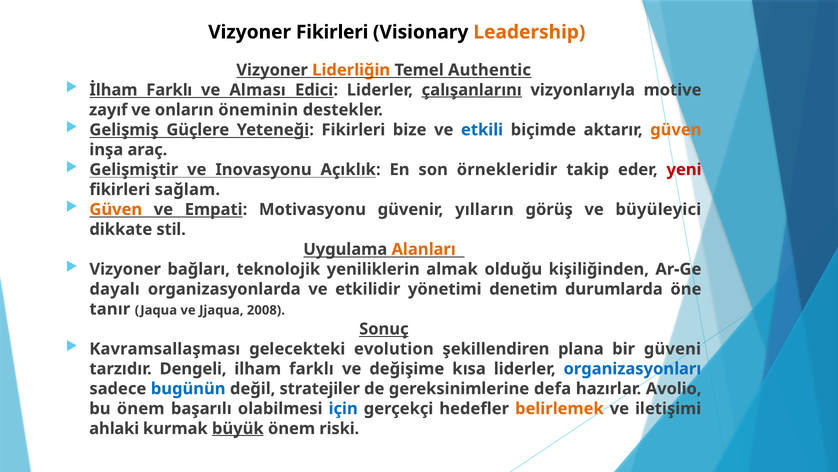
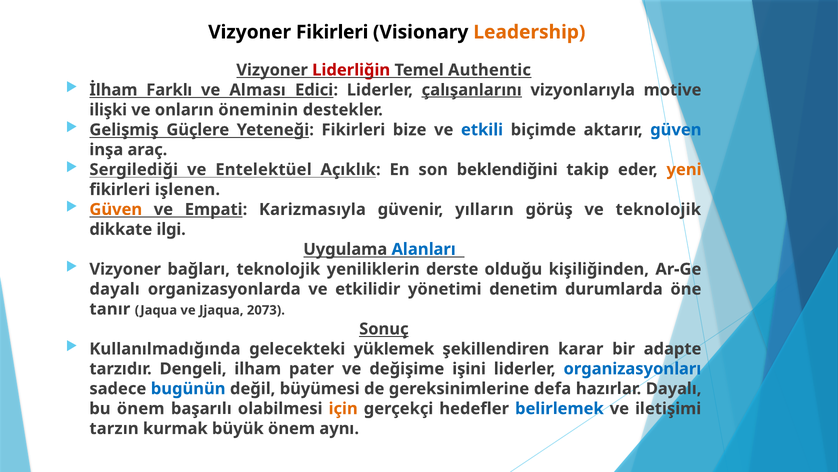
Liderliğin colour: orange -> red (351, 70)
zayıf: zayıf -> ilişki (108, 110)
güven colour: orange -> blue (676, 130)
Gelişmiştir: Gelişmiştir -> Sergilediği (134, 169)
Inovasyonu: Inovasyonu -> Entelektüel (263, 169)
örnekleridir: örnekleridir -> beklendiğini (507, 169)
yeni colour: red -> orange (684, 169)
sağlam: sağlam -> işlenen (187, 189)
Motivasyonu: Motivasyonu -> Karizmasıyla (312, 209)
ve büyüleyici: büyüleyici -> teknolojik (658, 209)
stil: stil -> ilgi (171, 229)
Alanları colour: orange -> blue (424, 249)
almak: almak -> derste (452, 269)
2008: 2008 -> 2073 (266, 310)
Kavramsallaşması: Kavramsallaşması -> Kullanılmadığında (165, 348)
evolution: evolution -> yüklemek (394, 348)
plana: plana -> karar (581, 348)
güveni: güveni -> adapte (673, 348)
ilham farklı: farklı -> pater (312, 368)
kısa: kısa -> işini (469, 368)
stratejiler: stratejiler -> büyümesi (320, 388)
hazırlar Avolio: Avolio -> Dayalı (674, 388)
için colour: blue -> orange (343, 408)
belirlemek colour: orange -> blue (559, 408)
ahlaki: ahlaki -> tarzın (114, 428)
büyük underline: present -> none (238, 428)
riski: riski -> aynı (339, 428)
